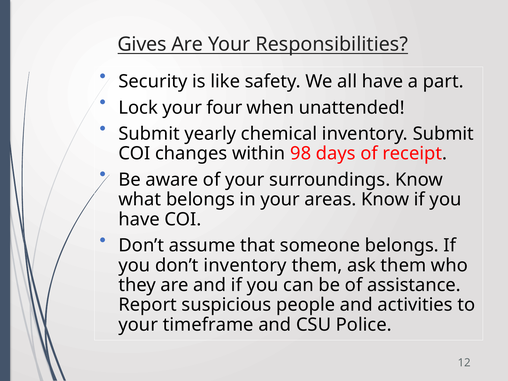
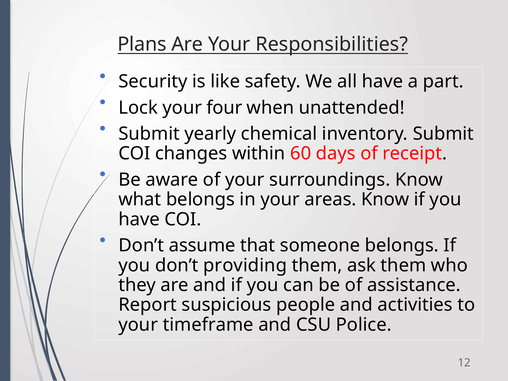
Gives: Gives -> Plans (142, 44)
98: 98 -> 60 (301, 154)
don’t inventory: inventory -> providing (245, 265)
